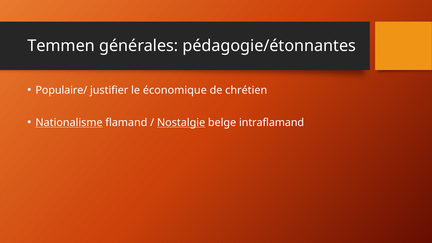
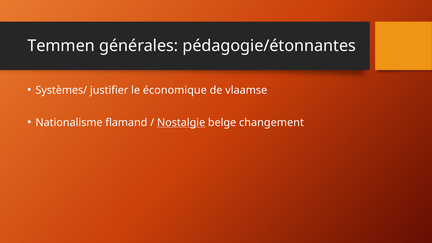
Populaire/: Populaire/ -> Systèmes/ (61, 90)
chrétien: chrétien -> vlaamse (246, 90)
Nationalisme underline: present -> none (69, 123)
intraflamand: intraflamand -> changement (271, 123)
